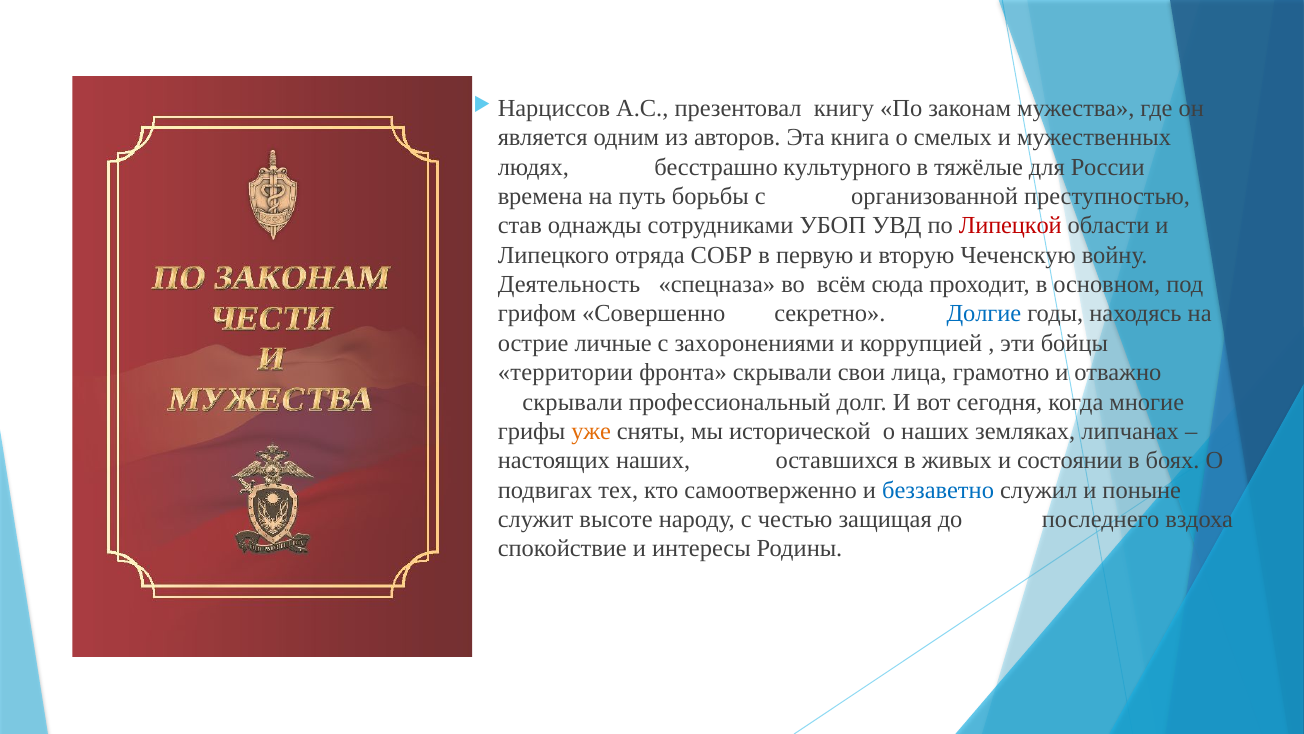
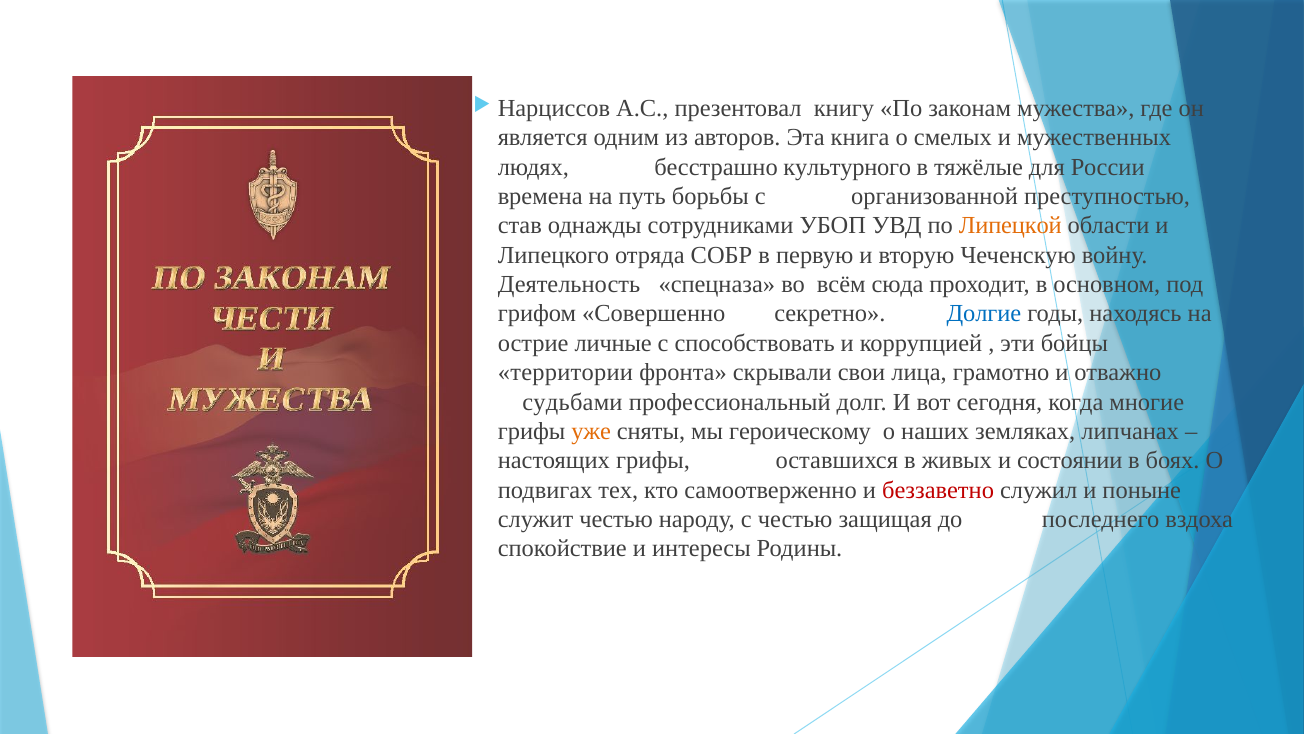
Липецкой colour: red -> orange (1010, 226)
захоронениями: захоронениями -> способствовать (755, 343)
скрывали: скрывали -> судьбами (572, 402)
исторической: исторической -> героическому (800, 431)
настоящих наших: наших -> грифы (653, 460)
беззаветно colour: blue -> red (938, 490)
служит высоте: высоте -> честью (616, 519)
